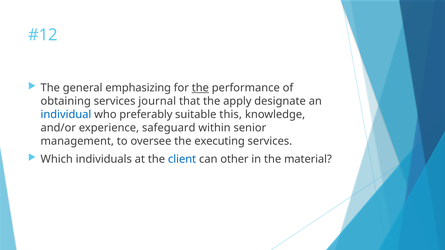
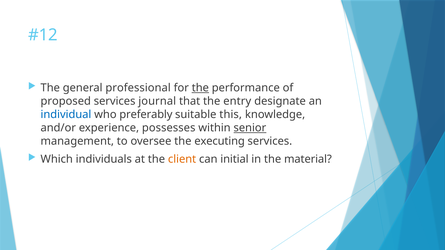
emphasizing: emphasizing -> professional (138, 88)
obtaining: obtaining -> proposed (66, 101)
apply: apply -> entry (237, 101)
safeguard: safeguard -> possesses (169, 128)
senior underline: none -> present (250, 128)
client colour: blue -> orange (182, 159)
other: other -> initial (234, 159)
